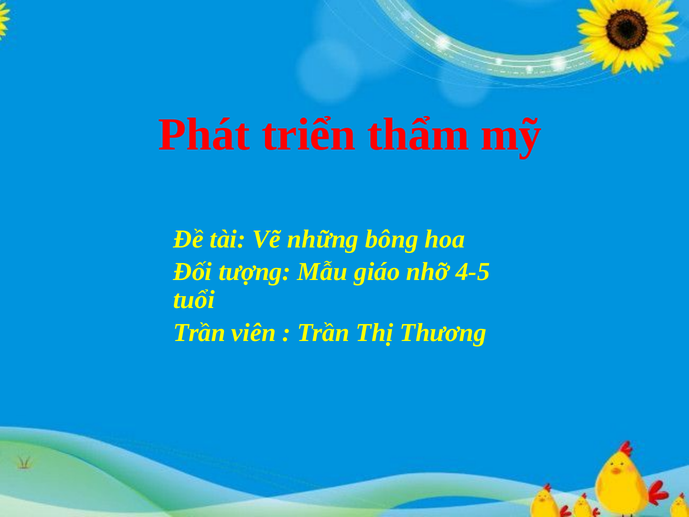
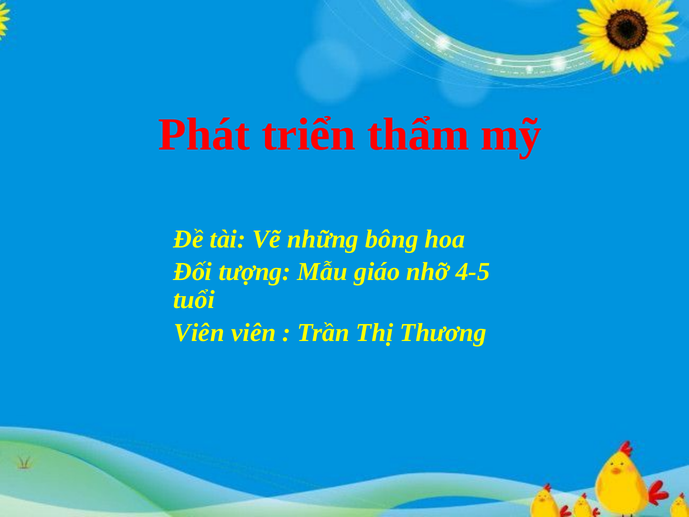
Trần: Trần -> Viên (199, 332)
